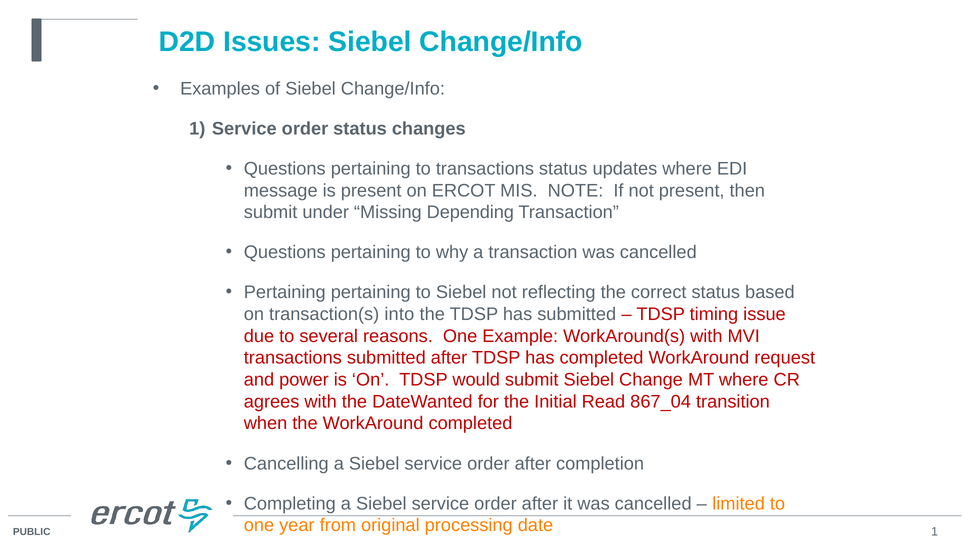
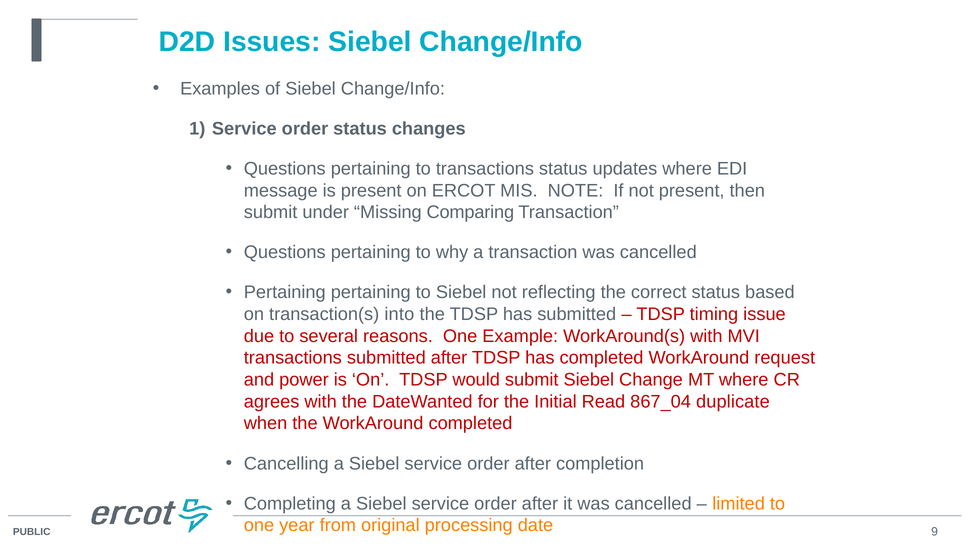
Depending: Depending -> Comparing (470, 212)
transition: transition -> duplicate (733, 402)
date 1: 1 -> 9 (935, 532)
